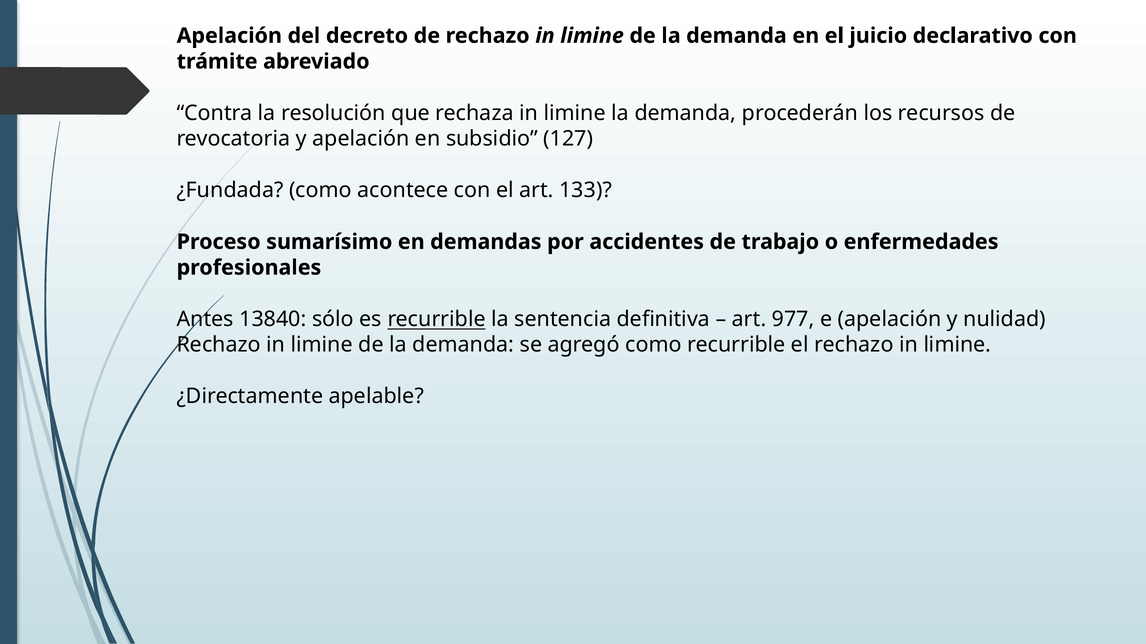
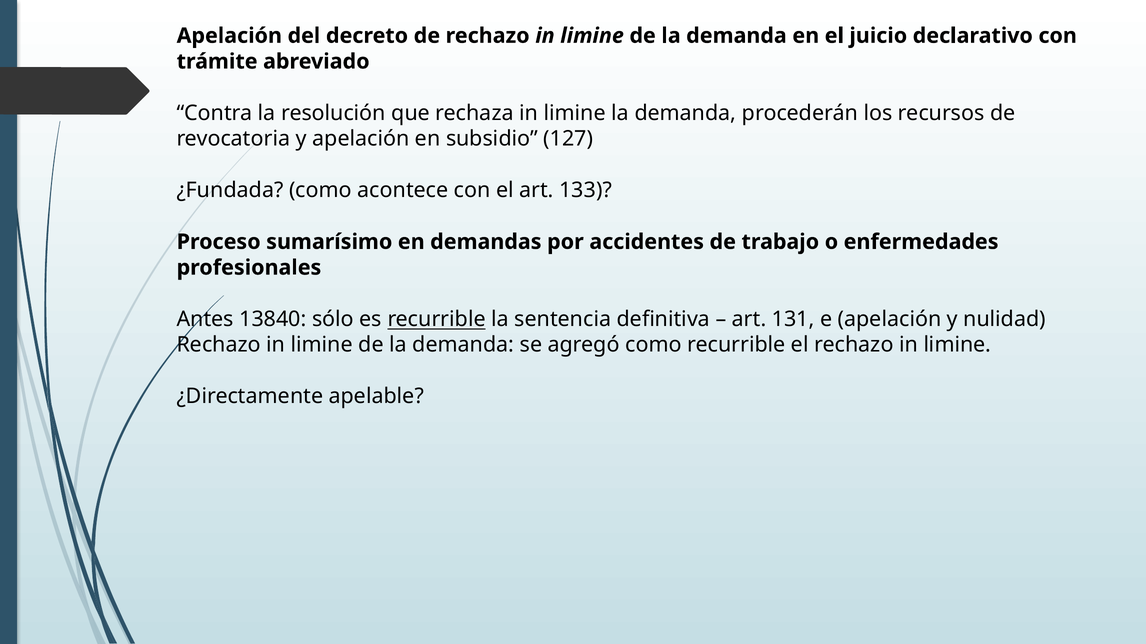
977: 977 -> 131 (793, 319)
